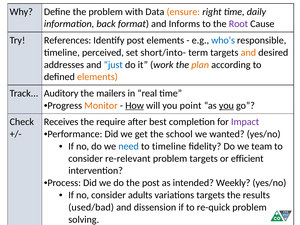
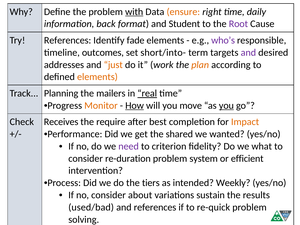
with underline: none -> present (134, 12)
Informs: Informs -> Student (184, 24)
Identify post: post -> fade (136, 40)
who’s colour: blue -> purple (223, 40)
perceived: perceived -> outcomes (103, 53)
and colour: orange -> purple (248, 53)
just colour: blue -> orange (113, 65)
Auditory: Auditory -> Planning (61, 93)
real underline: none -> present (147, 93)
point: point -> move (191, 105)
Impact colour: purple -> orange (245, 122)
school: school -> shared (179, 134)
need colour: blue -> purple (129, 146)
to timeline: timeline -> criterion (169, 146)
team: team -> what (262, 146)
re-relevant: re-relevant -> re-duration (128, 158)
problem targets: targets -> system (204, 158)
the post: post -> tiers (151, 183)
adults: adults -> about (140, 195)
variations targets: targets -> sustain (211, 195)
and dissension: dissension -> references (155, 207)
